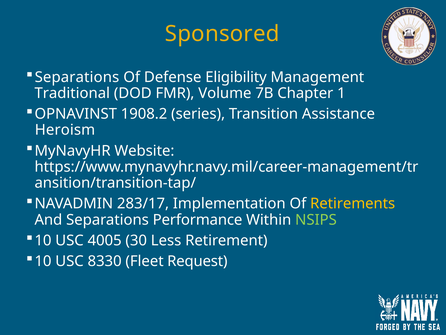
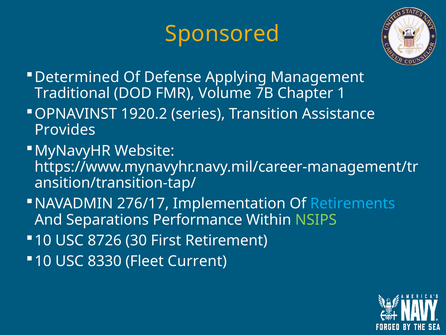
Separations: Separations -> Determined (77, 77)
Eligibility: Eligibility -> Applying (236, 77)
1908.2: 1908.2 -> 1920.2 (144, 114)
Heroism: Heroism -> Provides (65, 130)
283/17: 283/17 -> 276/17 (143, 203)
Retirements colour: yellow -> light blue (353, 203)
4005: 4005 -> 8726 (105, 240)
Less: Less -> First (166, 240)
Request: Request -> Current (197, 261)
